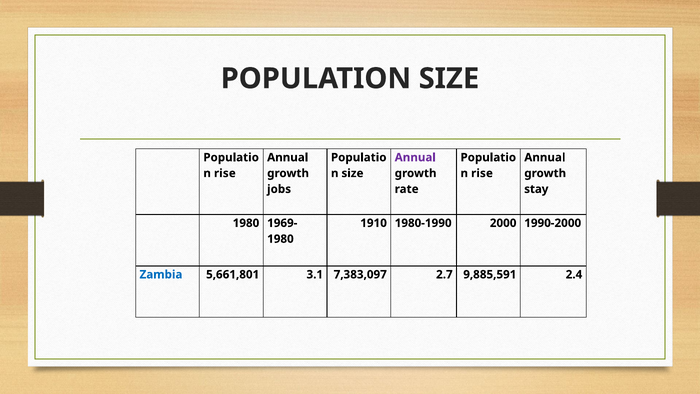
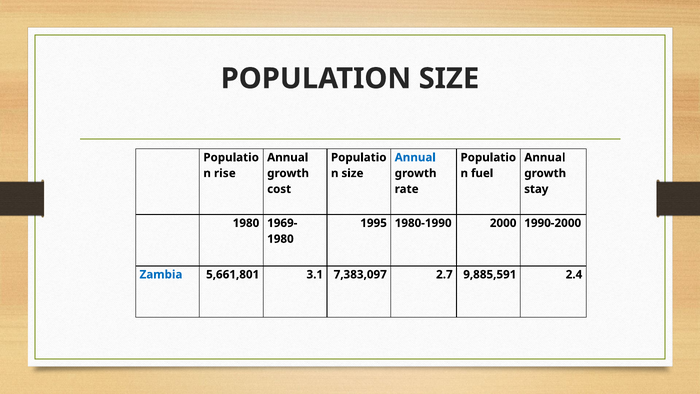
Annual colour: purple -> blue (415, 157)
rise: rise -> fuel (482, 173)
jobs: jobs -> cost (279, 189)
1910: 1910 -> 1995 (374, 223)
